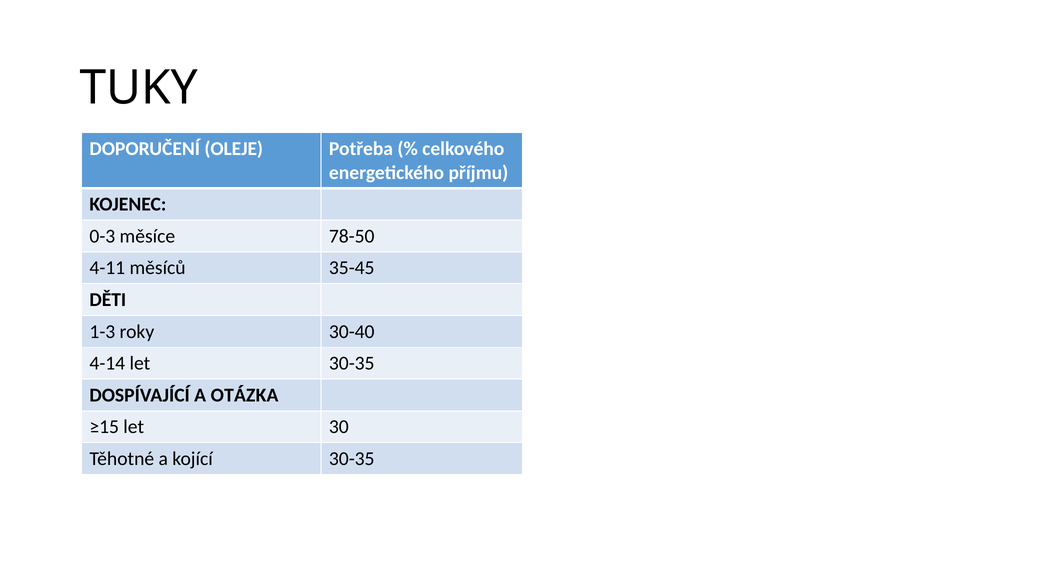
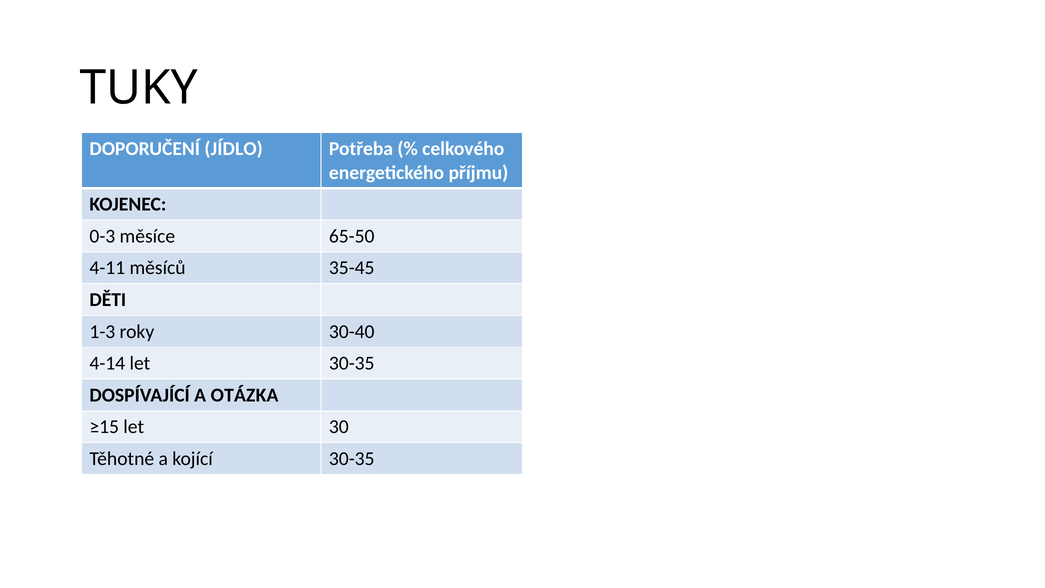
OLEJE: OLEJE -> JÍDLO (234, 149)
78-50: 78-50 -> 65-50 (352, 236)
